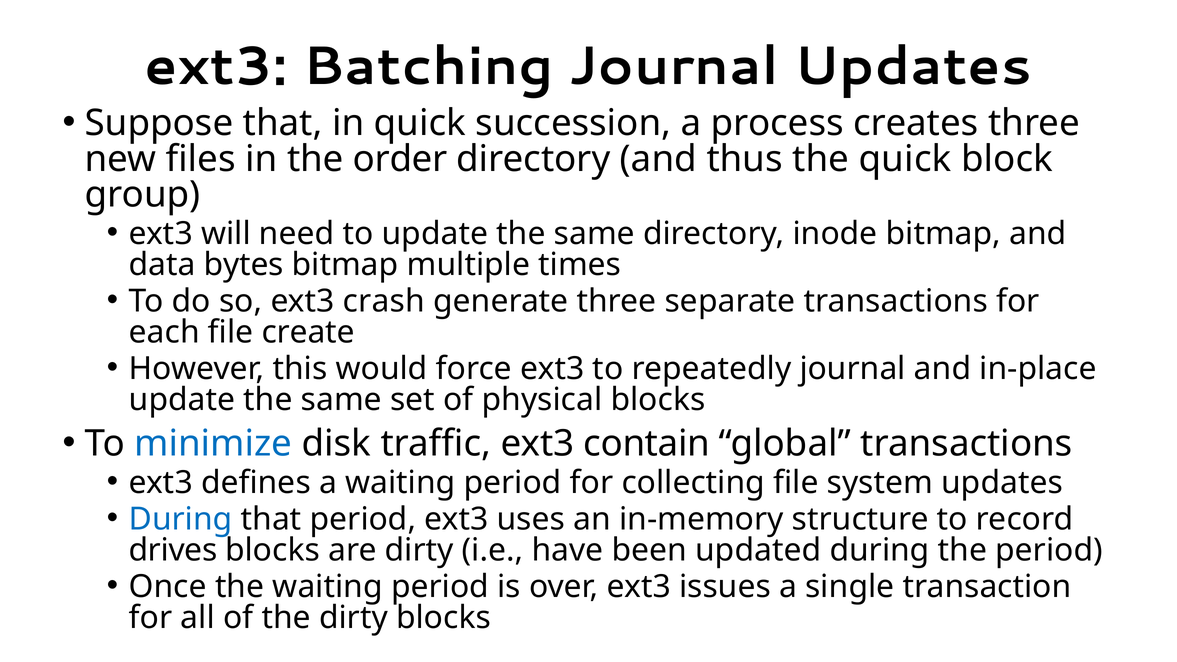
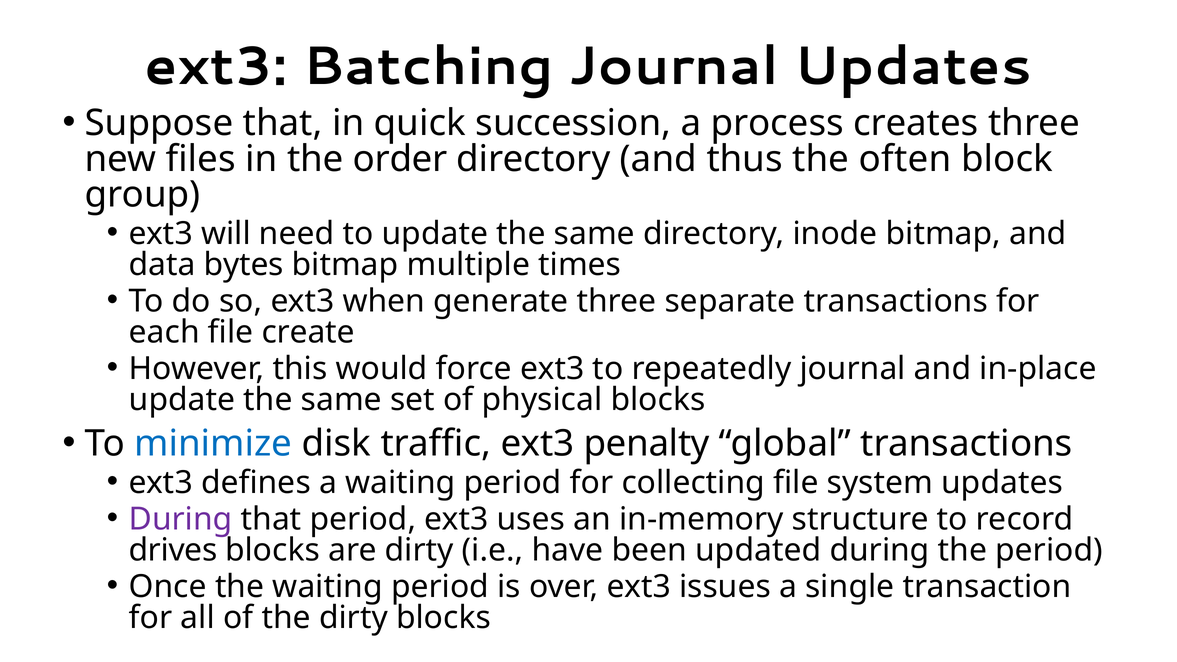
the quick: quick -> often (905, 159)
crash: crash -> when (384, 301)
contain: contain -> penalty (647, 444)
During colour: blue -> purple (181, 519)
